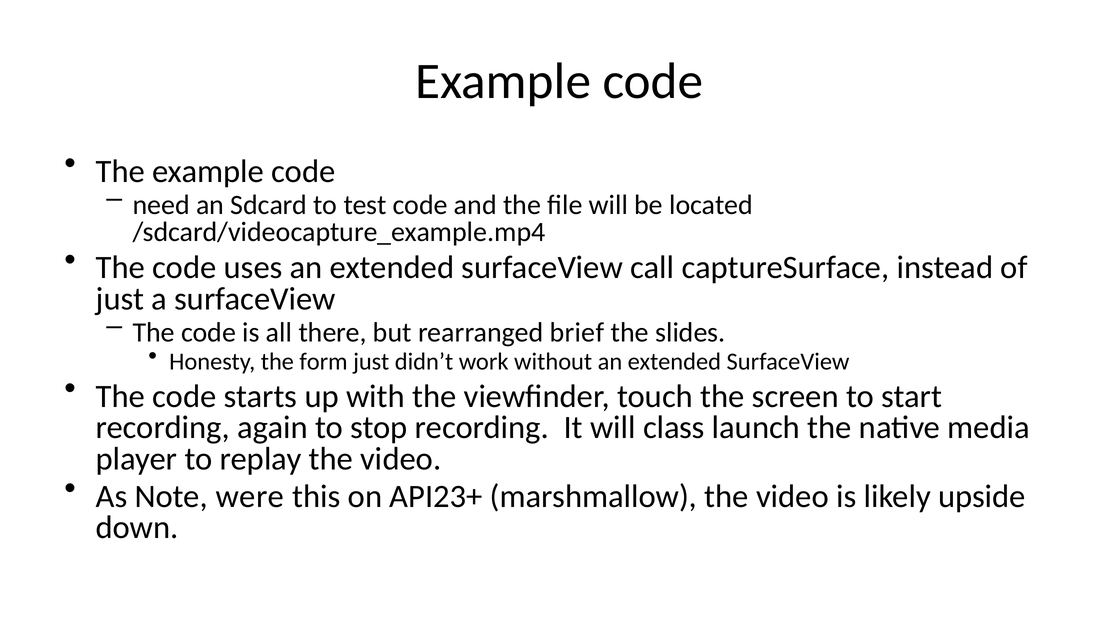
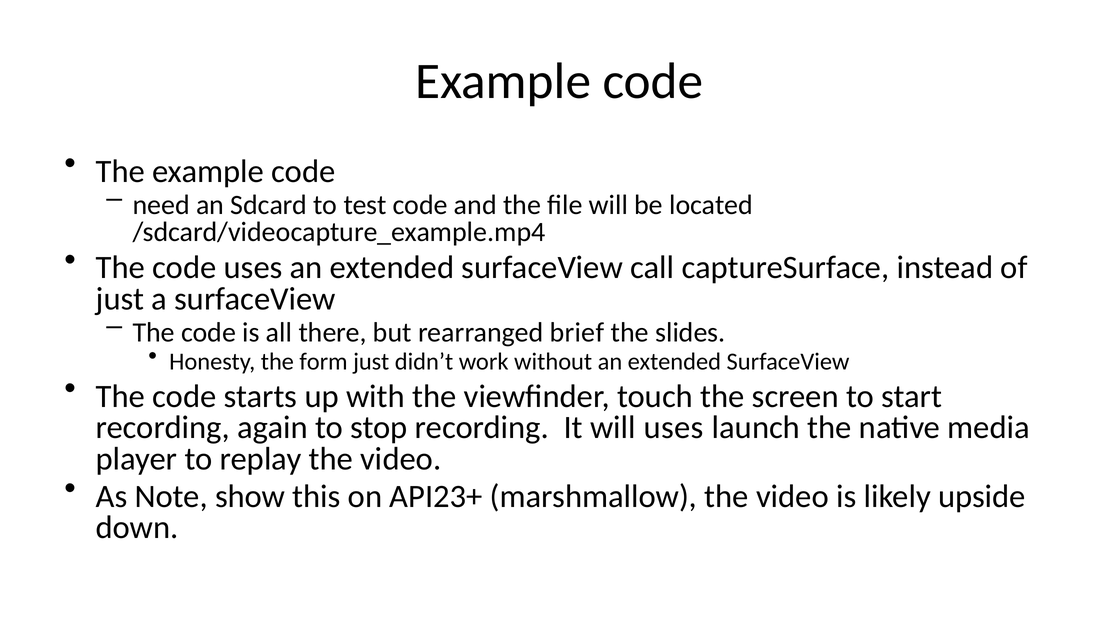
will class: class -> uses (674, 428)
were: were -> show (250, 497)
